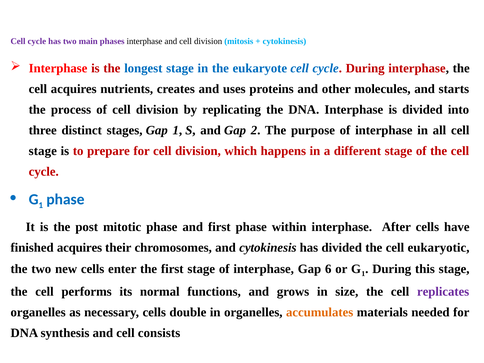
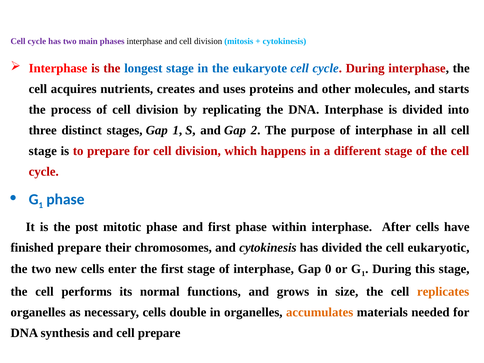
finished acquires: acquires -> prepare (79, 248)
6: 6 -> 0 (328, 269)
replicates colour: purple -> orange (443, 292)
cell consists: consists -> prepare (159, 333)
